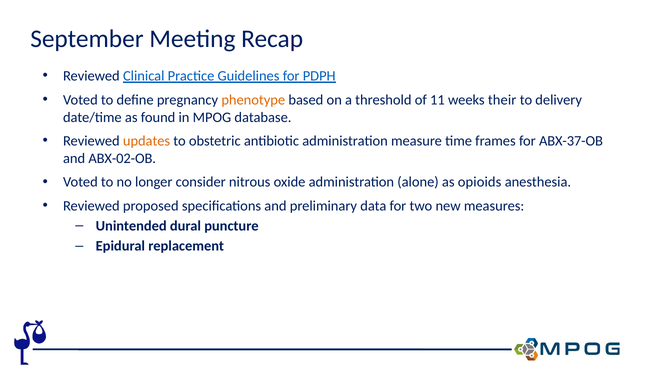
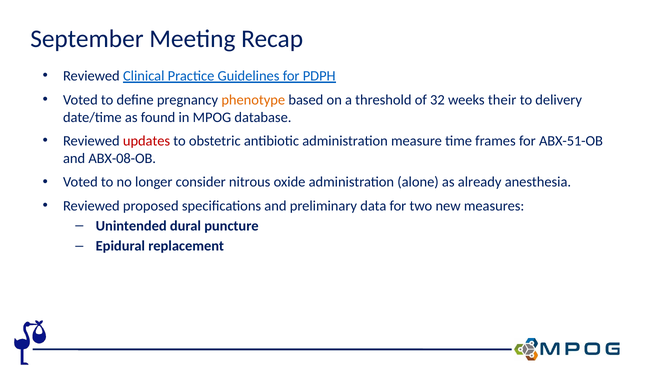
11: 11 -> 32 (437, 100)
updates colour: orange -> red (147, 141)
ABX-37-OB: ABX-37-OB -> ABX-51-OB (571, 141)
ABX-02-OB: ABX-02-OB -> ABX-08-OB (122, 159)
opioids: opioids -> already (480, 182)
